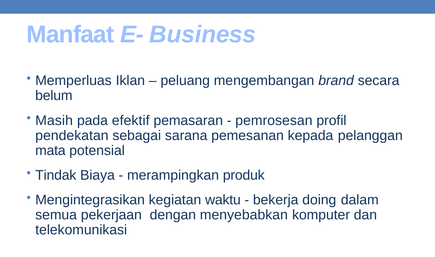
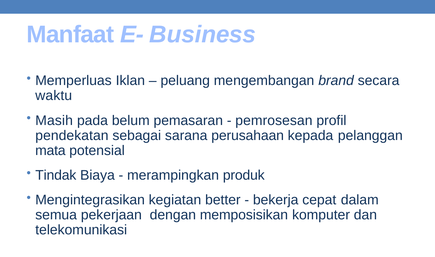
belum: belum -> waktu (54, 96)
efektif: efektif -> belum (131, 120)
pemesanan: pemesanan -> perusahaan (248, 135)
waktu: waktu -> better (223, 200)
doing: doing -> cepat (319, 200)
menyebabkan: menyebabkan -> memposisikan (244, 215)
